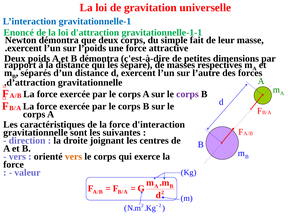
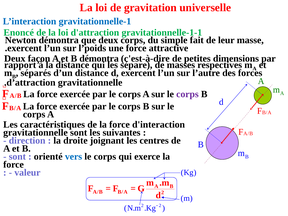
poids: poids -> façon (39, 59)
vers: vers -> sont (17, 157)
vers colour: orange -> blue (74, 157)
